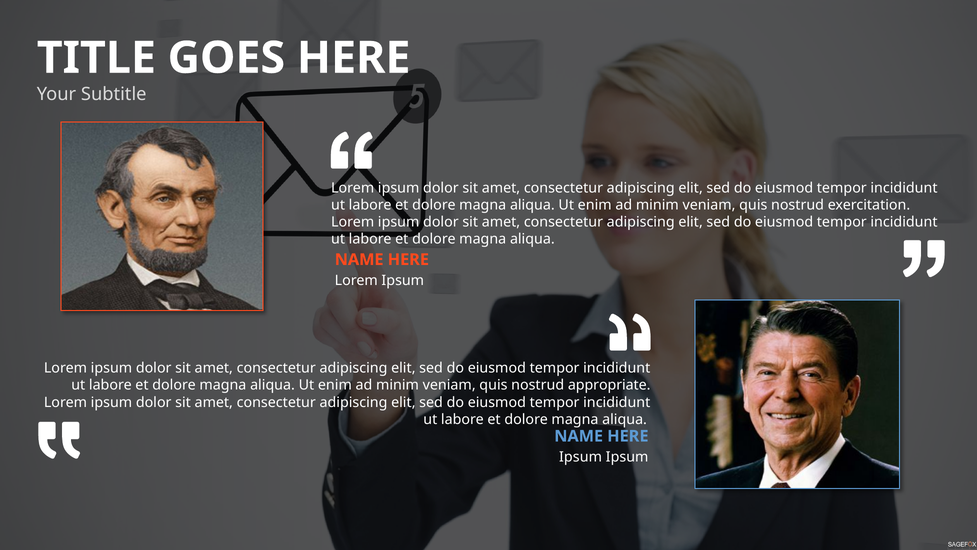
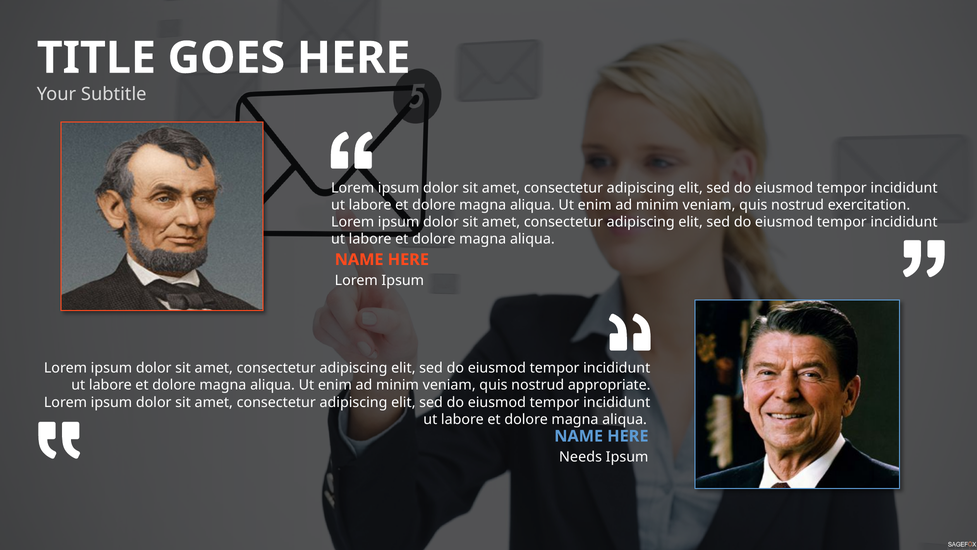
Ipsum: Ipsum -> Needs (581, 457)
